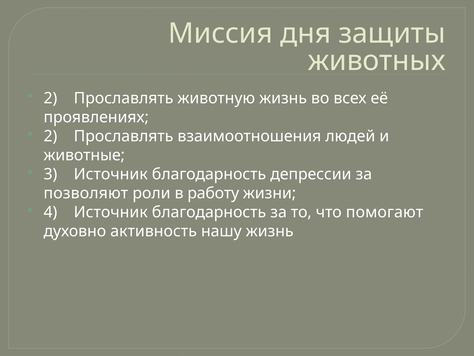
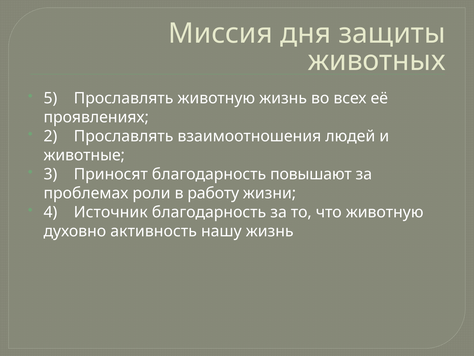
2: 2 -> 5 (50, 98)
3 Источник: Источник -> Приносят (111, 174)
депрессии: депрессии -> повышают (311, 174)
позволяют: позволяют -> проблемах (86, 193)
что помогают: помогают -> животную (385, 212)
